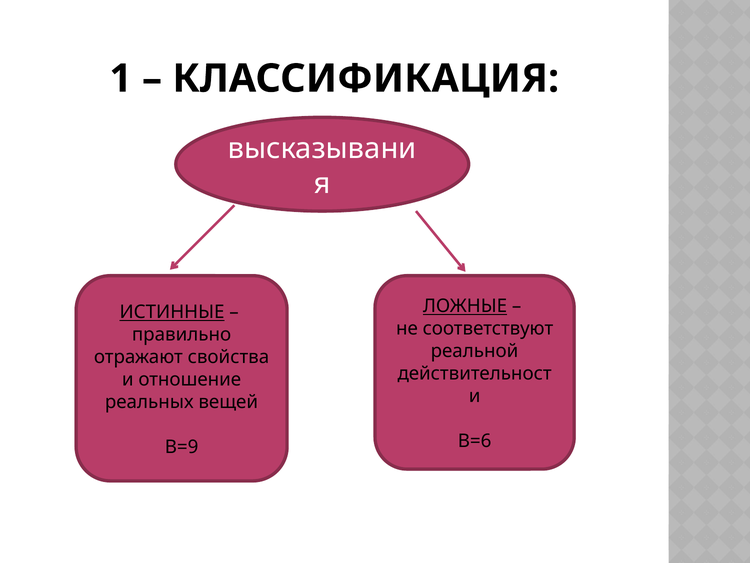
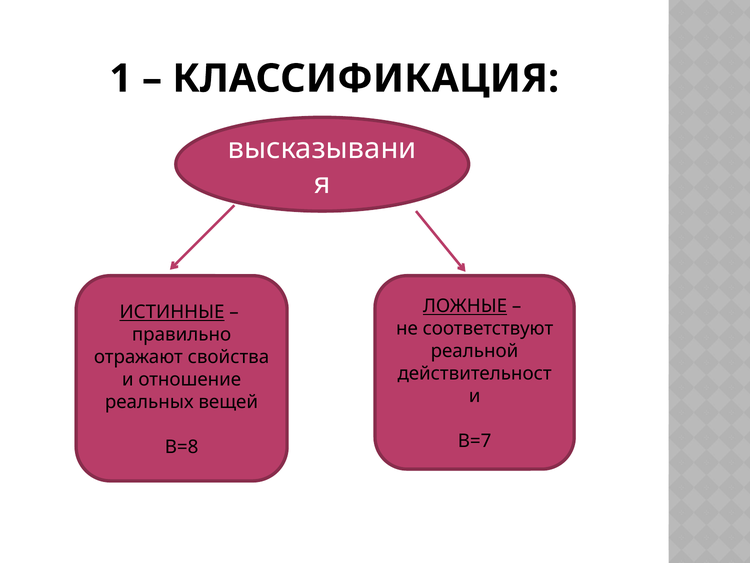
В=6: В=6 -> В=7 (475, 441)
В=9: В=9 -> В=8 (182, 447)
